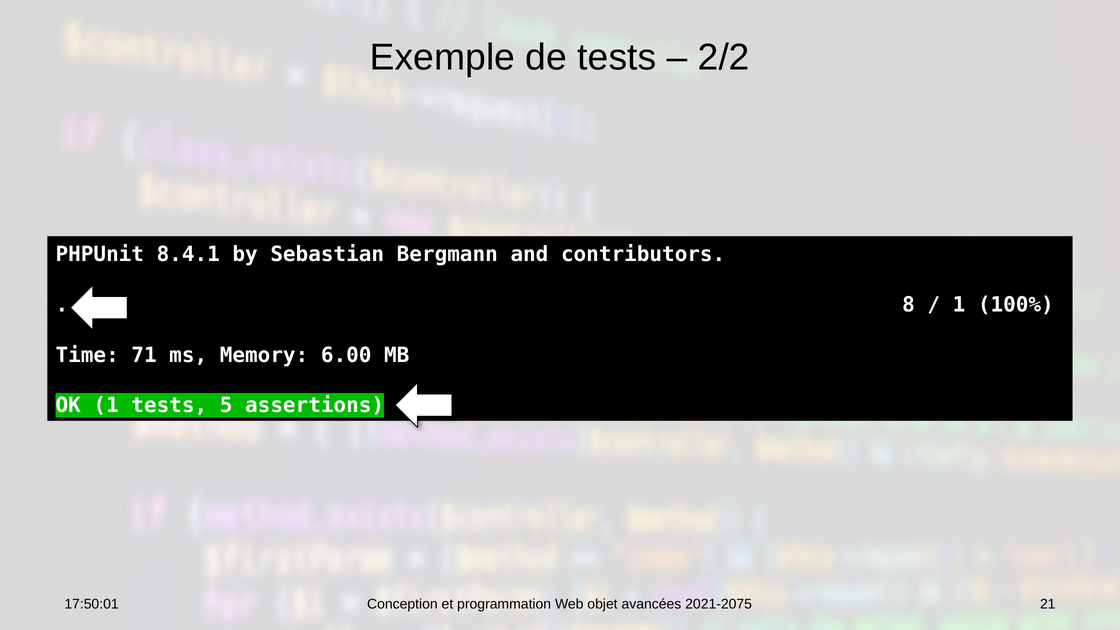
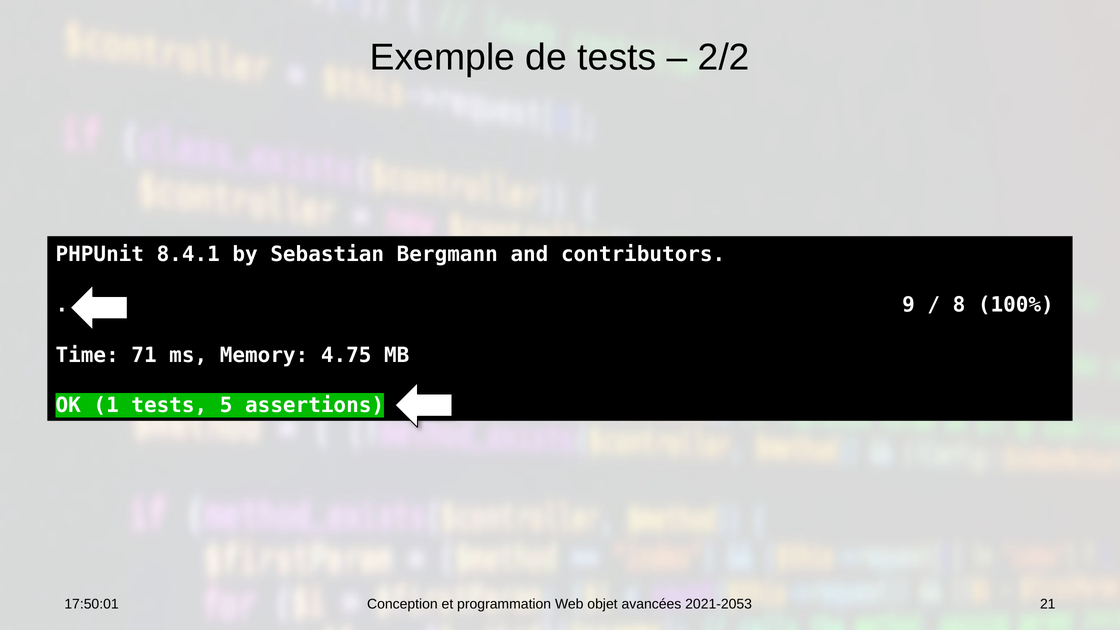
8: 8 -> 9 (908, 305)
1: 1 -> 8 (959, 305)
6.00: 6.00 -> 4.75 (346, 355)
2021-2075: 2021-2075 -> 2021-2053 (719, 604)
